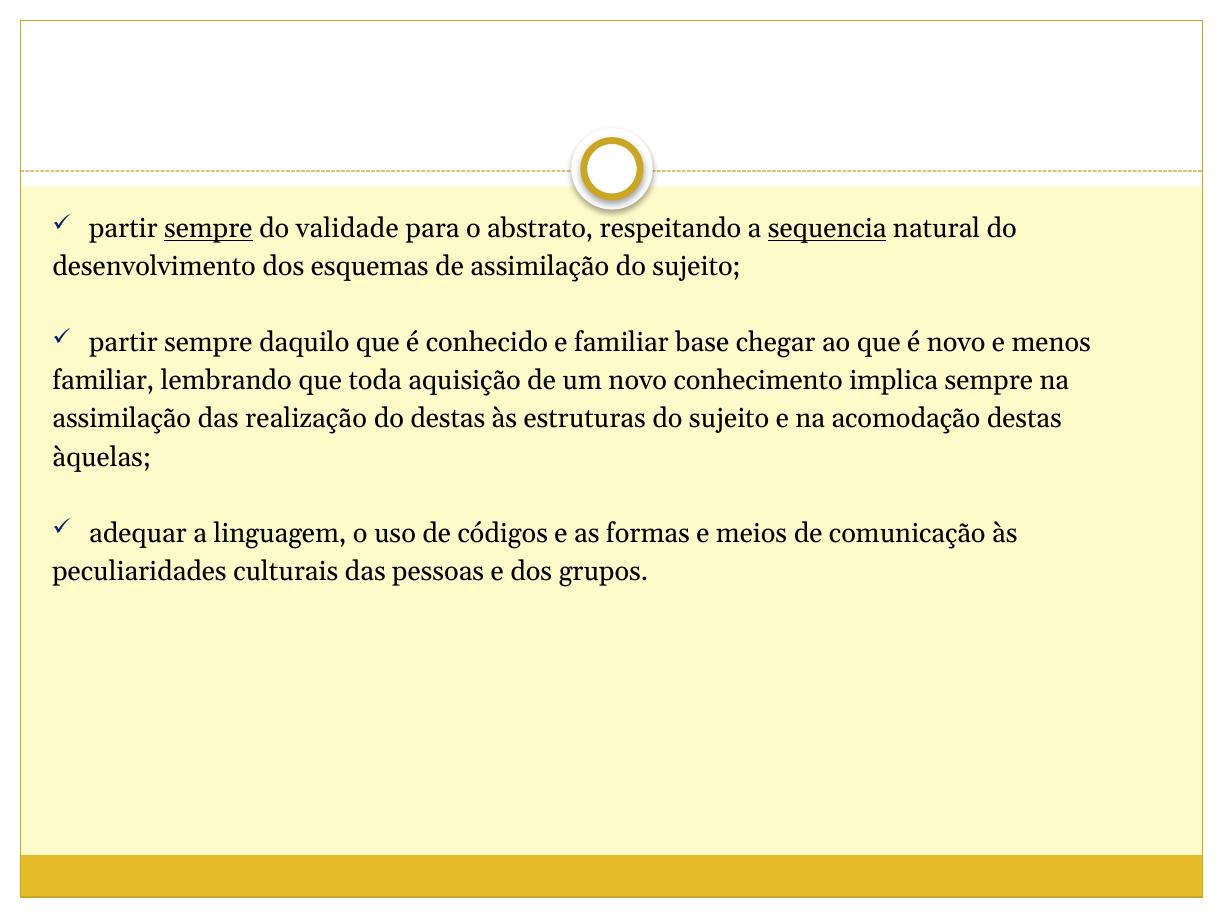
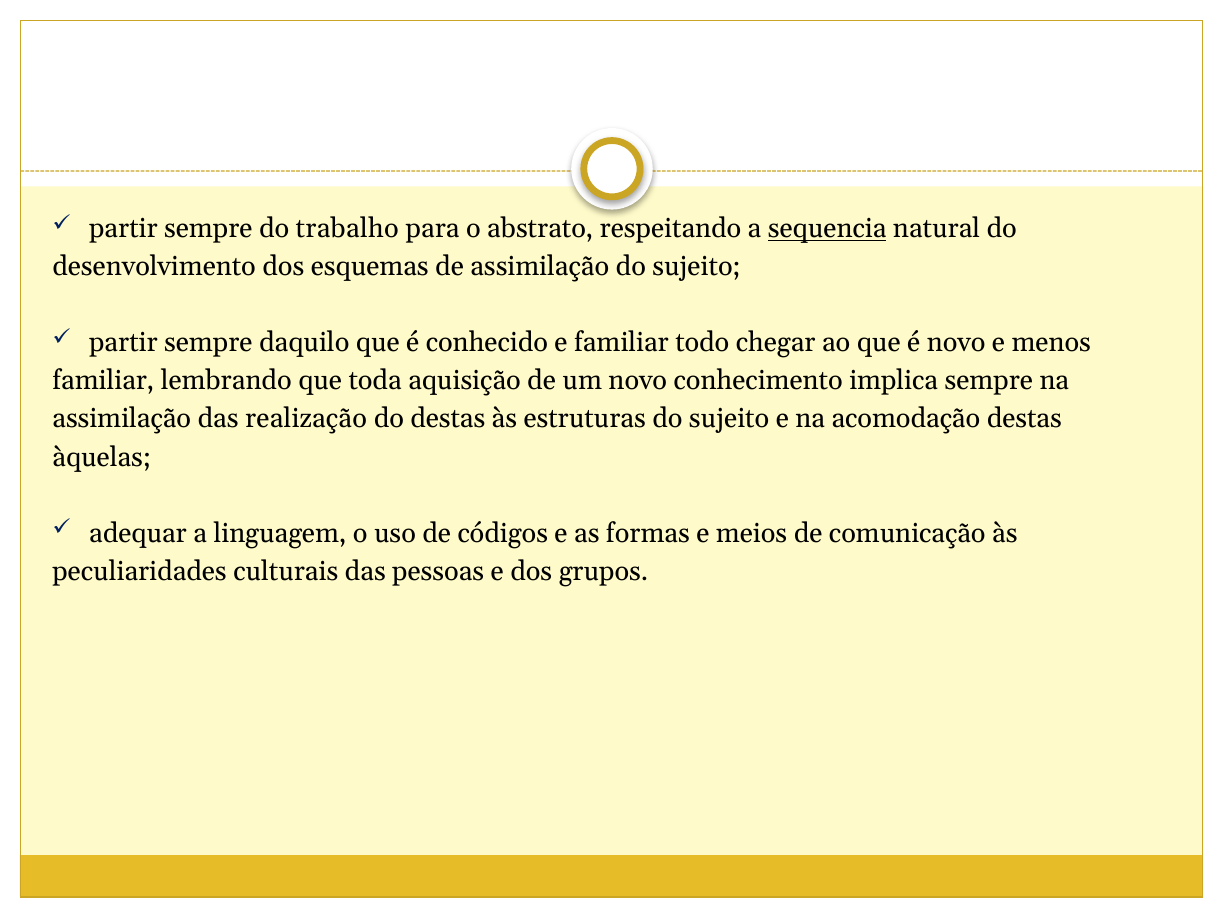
sempre underline: present -> none (208, 229)
validade: validade -> trabalho (347, 229)
base: base -> todo (702, 343)
